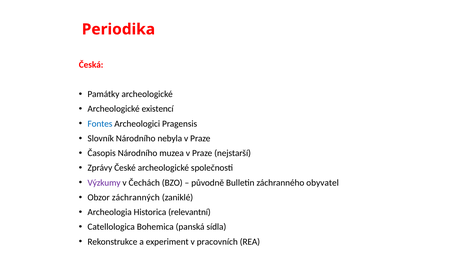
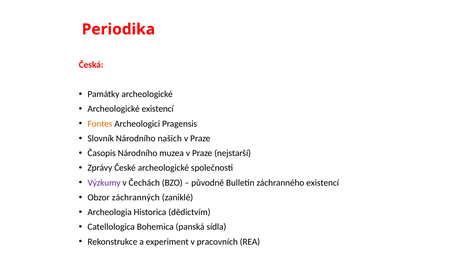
Fontes colour: blue -> orange (100, 124)
nebyla: nebyla -> našich (170, 138)
záchranného obyvatel: obyvatel -> existencí (323, 183)
relevantní: relevantní -> dědictvím (189, 212)
